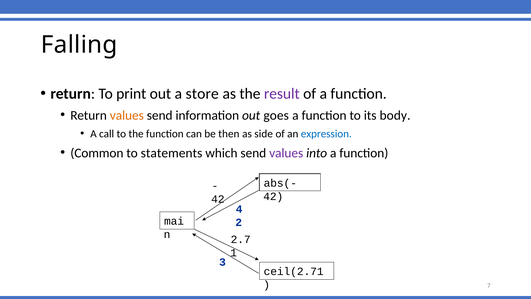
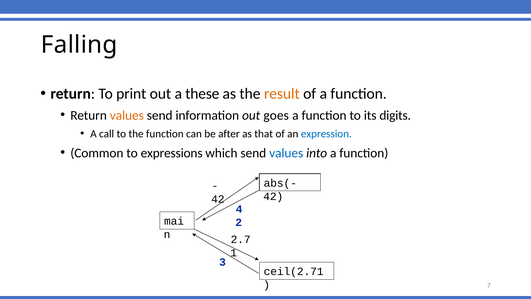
store: store -> these (202, 94)
result colour: purple -> orange (282, 94)
body: body -> digits (395, 115)
then: then -> after (229, 134)
side: side -> that (264, 134)
statements: statements -> expressions (172, 153)
values colour: purple -> blue (286, 153)
